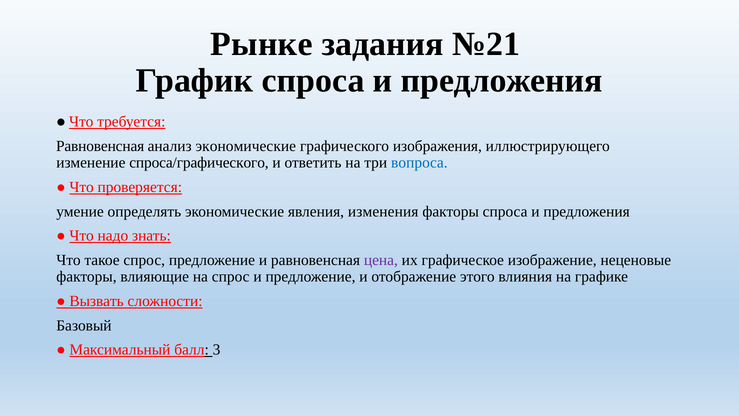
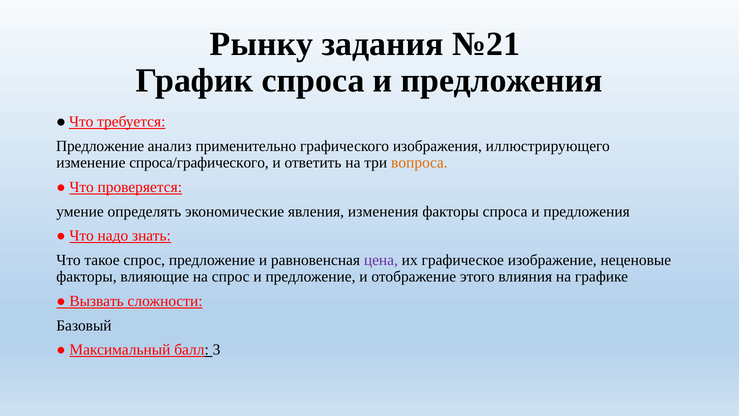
Рынке: Рынке -> Рынку (262, 44)
Равновенсная: Равновенсная -> Предложение (100, 146)
анализ экономические: экономические -> применительно (246, 146)
вопроса colour: blue -> orange (419, 163)
